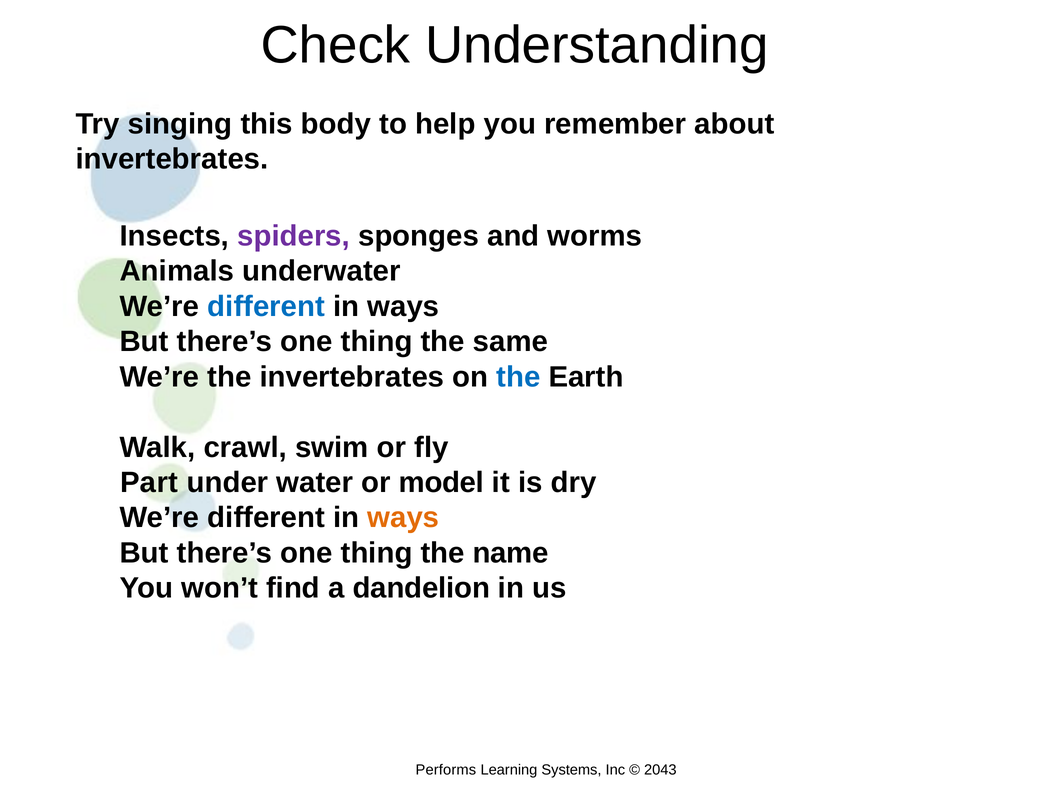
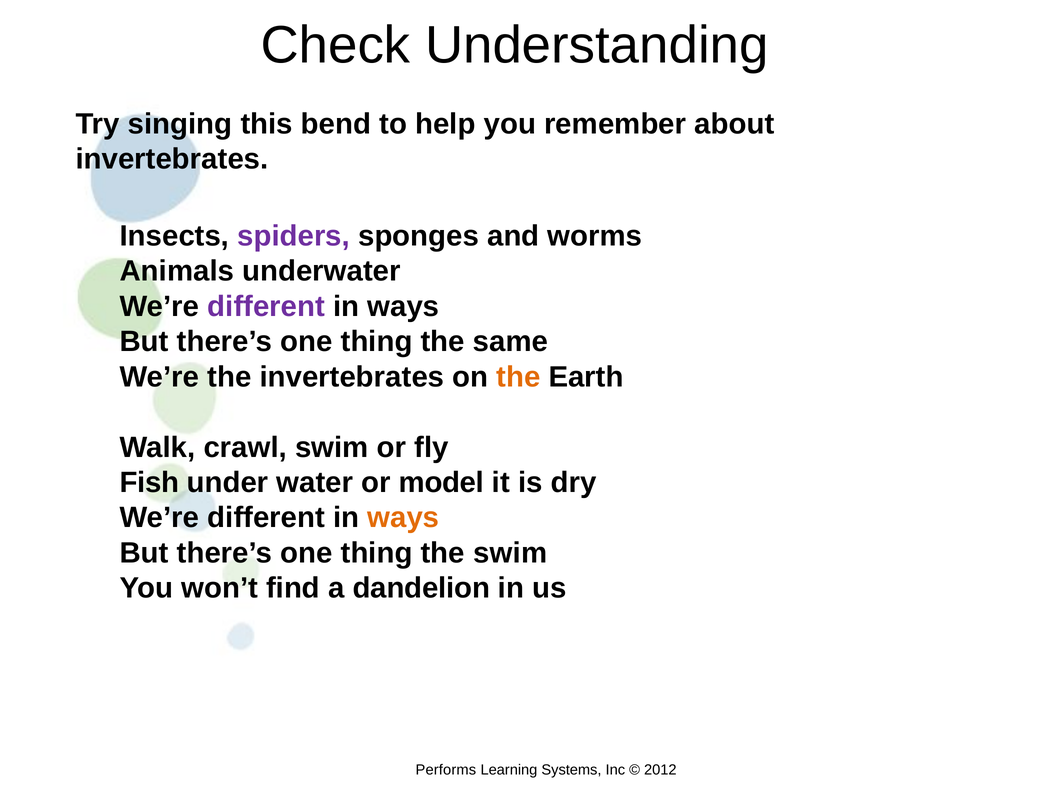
body: body -> bend (336, 124)
different colour: blue -> purple (266, 307)
the colour: blue -> orange (518, 377)
Part: Part -> Fish (149, 483)
the name: name -> swim (510, 554)
2043: 2043 -> 2012 (660, 771)
